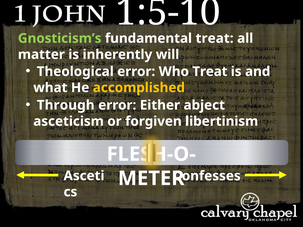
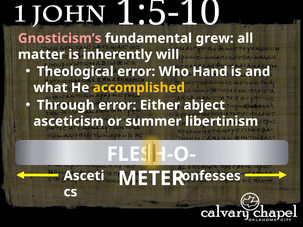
Gnosticism’s colour: light green -> pink (60, 38)
fundamental treat: treat -> grew (215, 38)
Who Treat: Treat -> Hand (210, 72)
forgiven: forgiven -> summer (153, 121)
